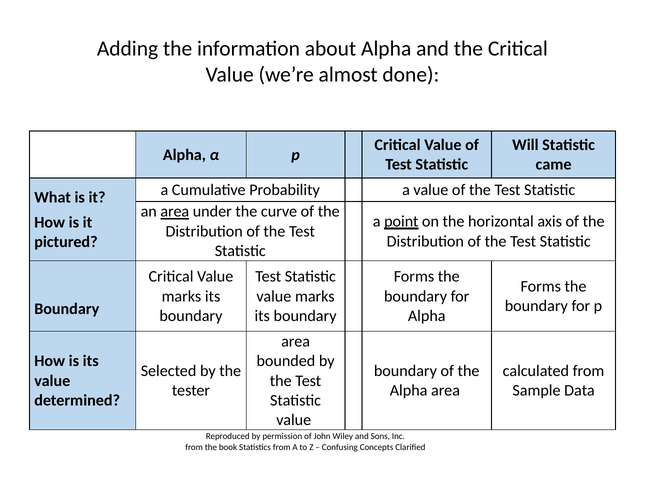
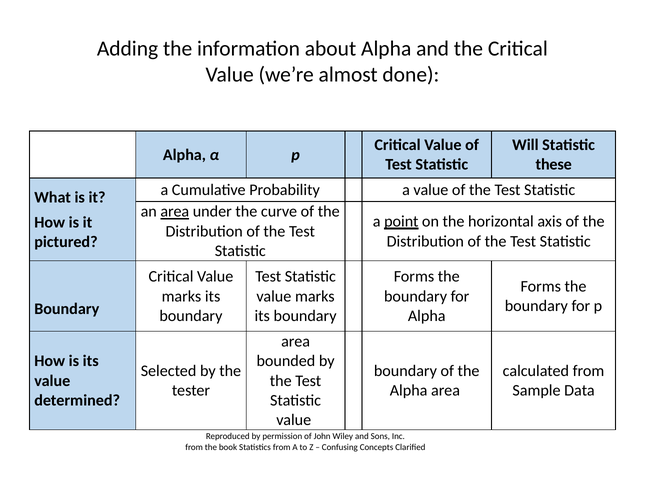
came: came -> these (554, 165)
